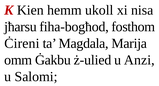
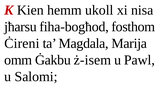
ż-ulied: ż-ulied -> ż-isem (92, 60)
Anzi: Anzi -> Pawl (139, 60)
